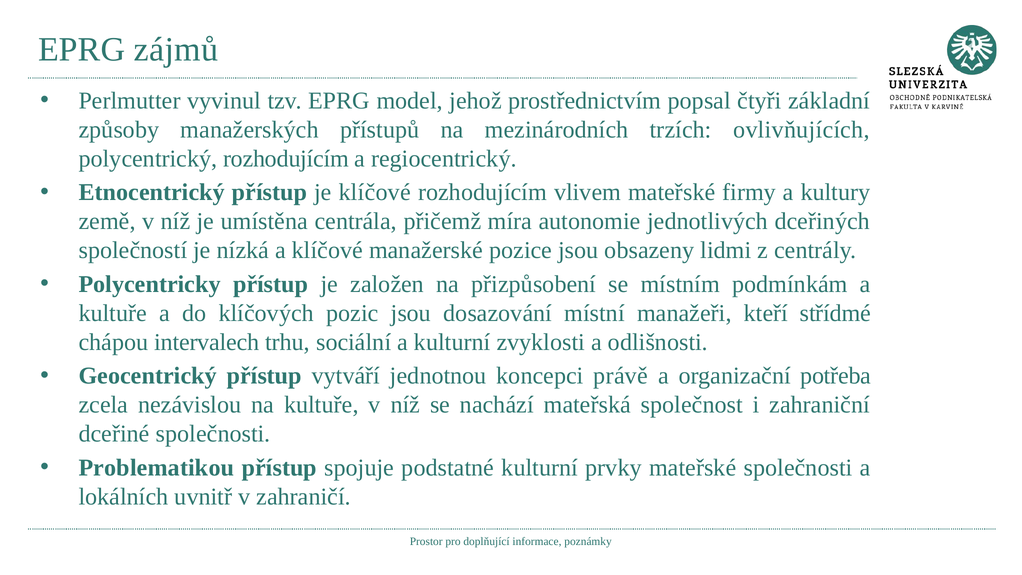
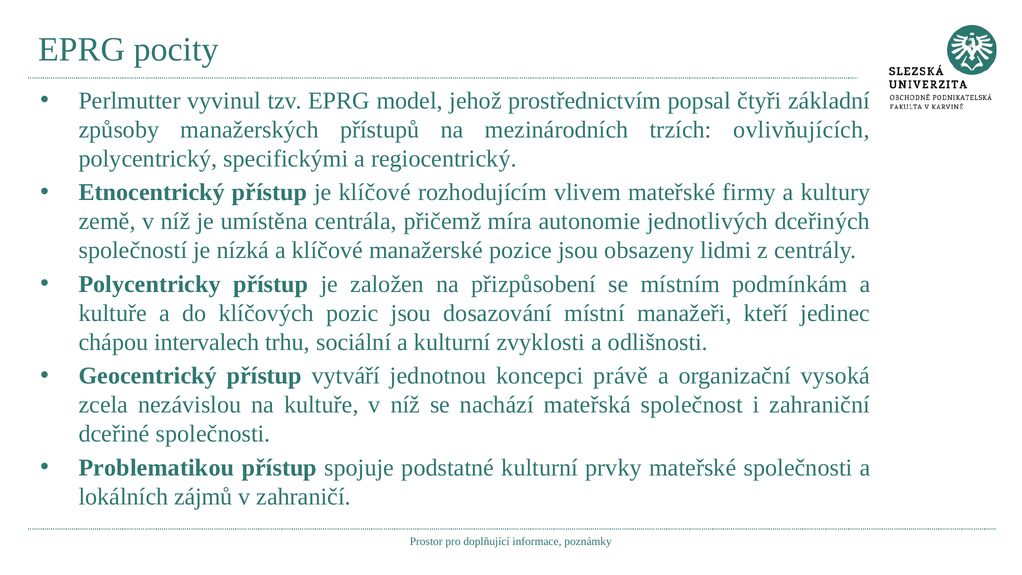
zájmů: zájmů -> pocity (176, 50)
polycentrický rozhodujícím: rozhodujícím -> specifickými (286, 159)
střídmé: střídmé -> jedinec (835, 313)
potřeba: potřeba -> vysoká (835, 376)
uvnitř: uvnitř -> zájmů (203, 497)
